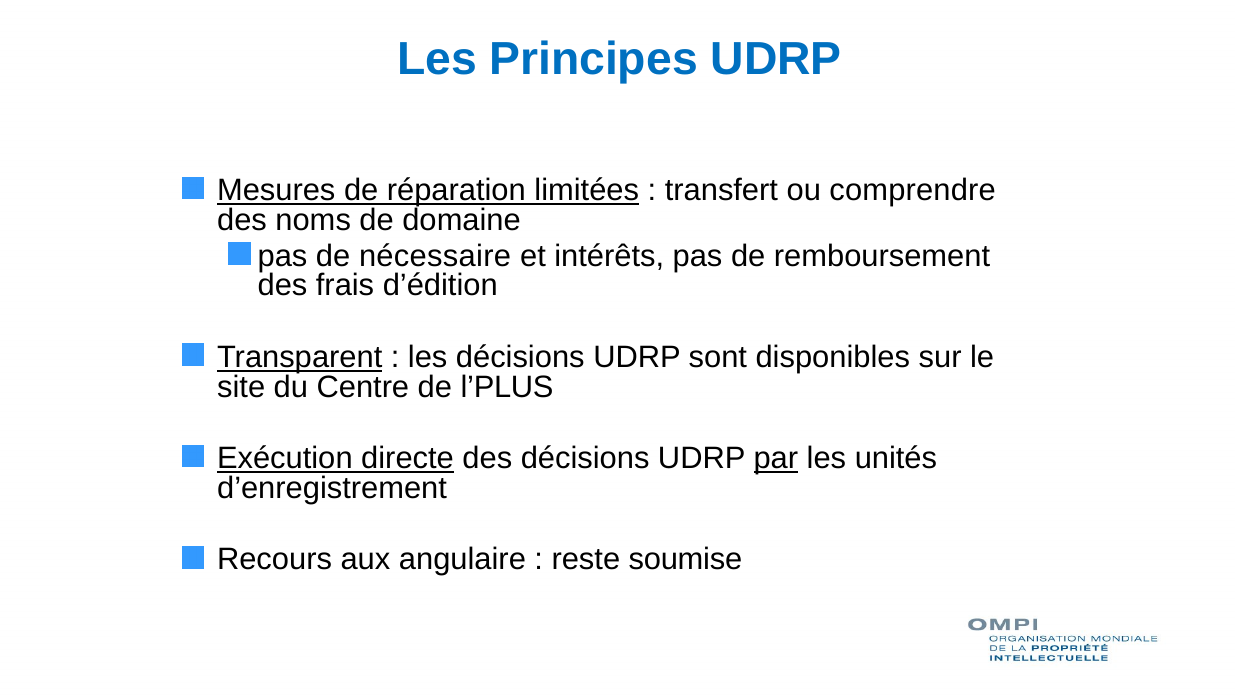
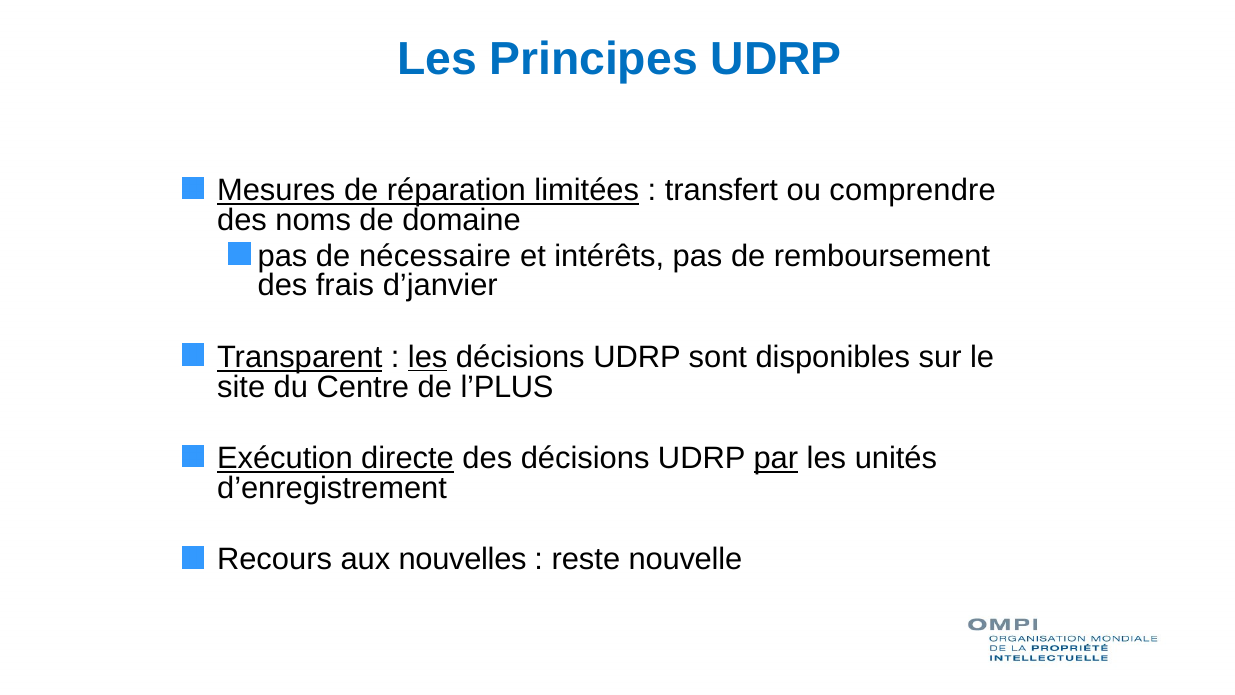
d’édition: d’édition -> d’janvier (440, 285)
les underline: none -> present (428, 357)
angulaire: angulaire -> nouvelles (463, 560)
soumise: soumise -> nouvelle (685, 560)
